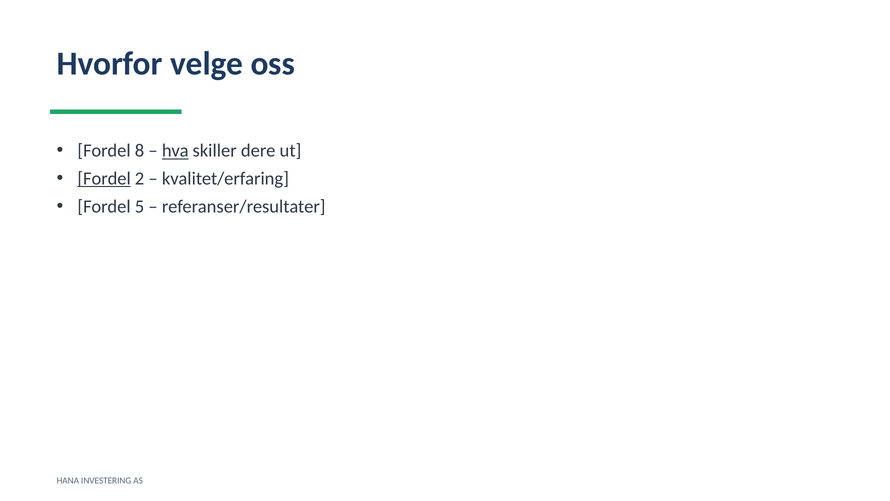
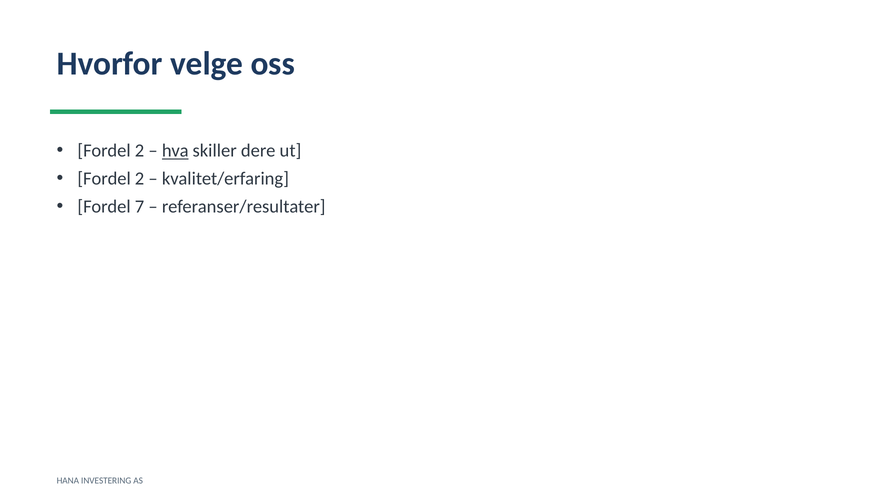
8: 8 -> 2 (140, 151)
Fordel underline: present -> none (104, 179)
5: 5 -> 7 (140, 206)
